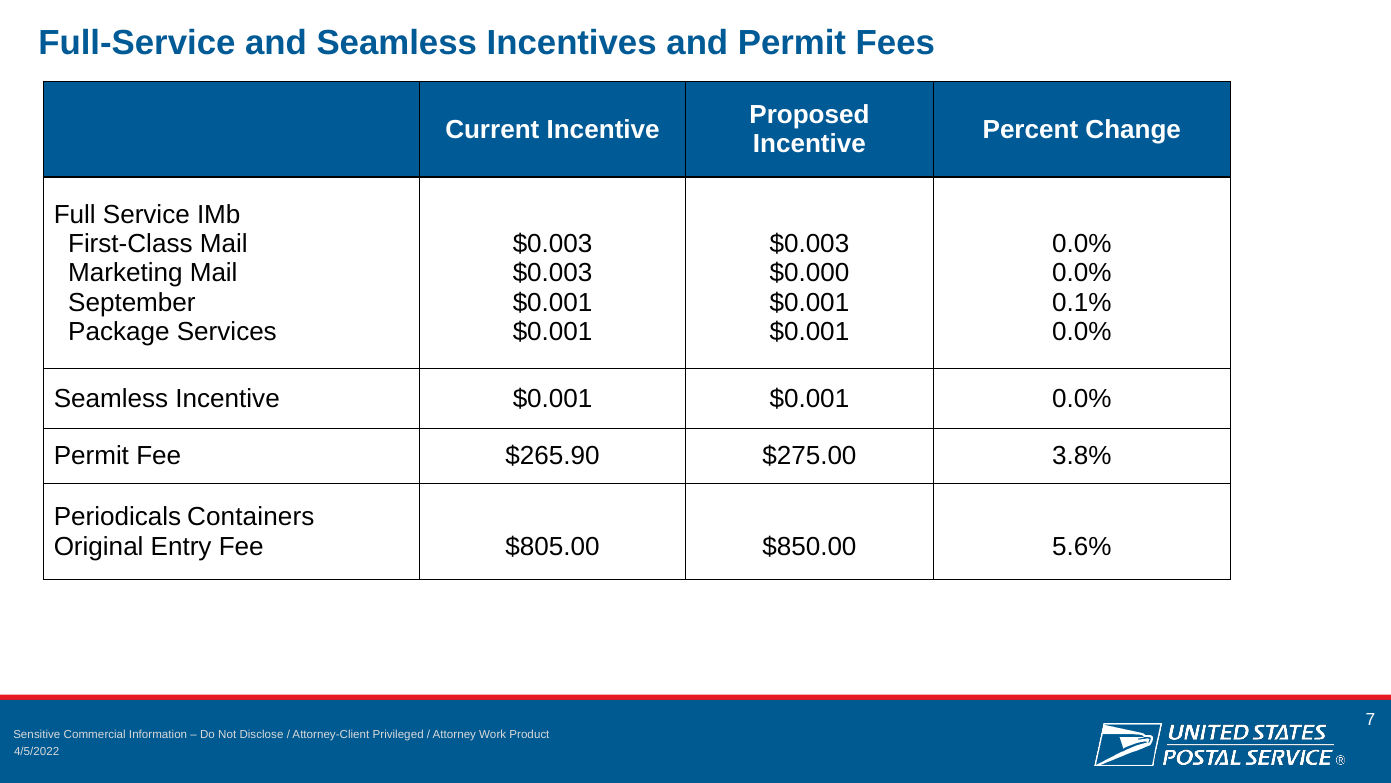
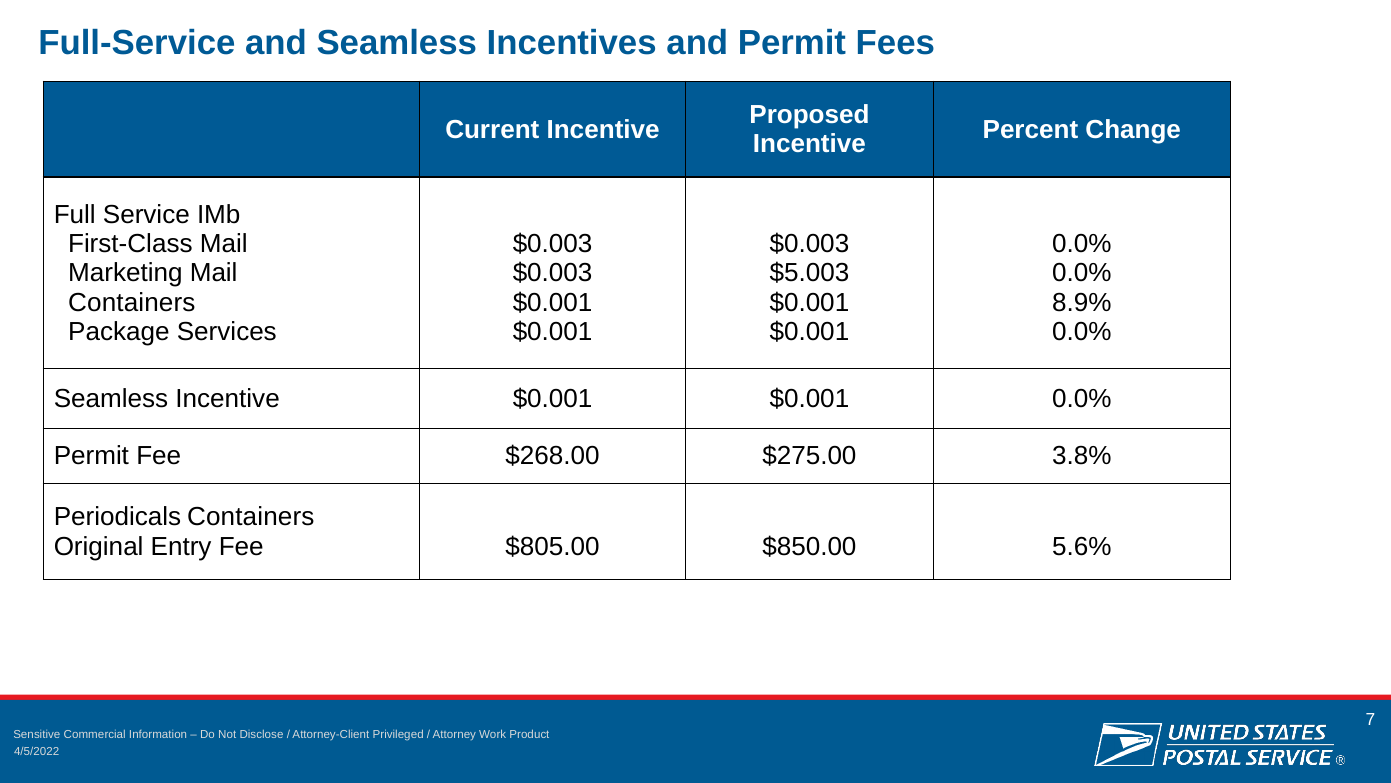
$0.000: $0.000 -> $5.003 (810, 273)
September: September -> Containers (132, 302)
0.1%: 0.1% -> 8.9% (1082, 302)
$265.90: $265.90 -> $268.00 (553, 456)
